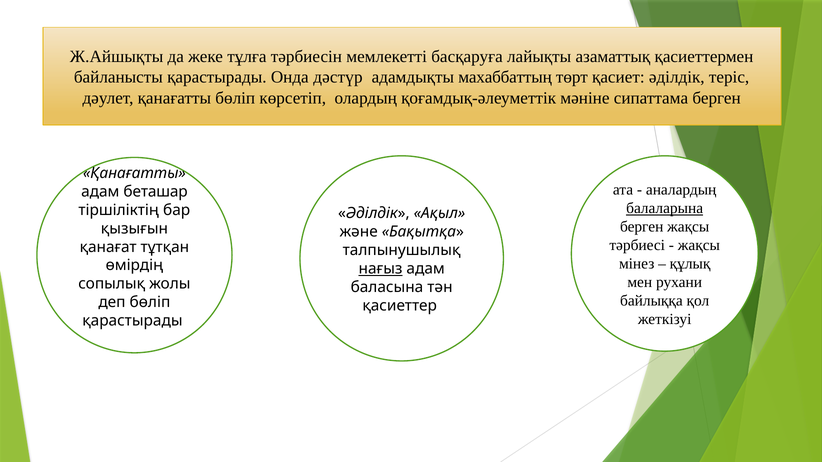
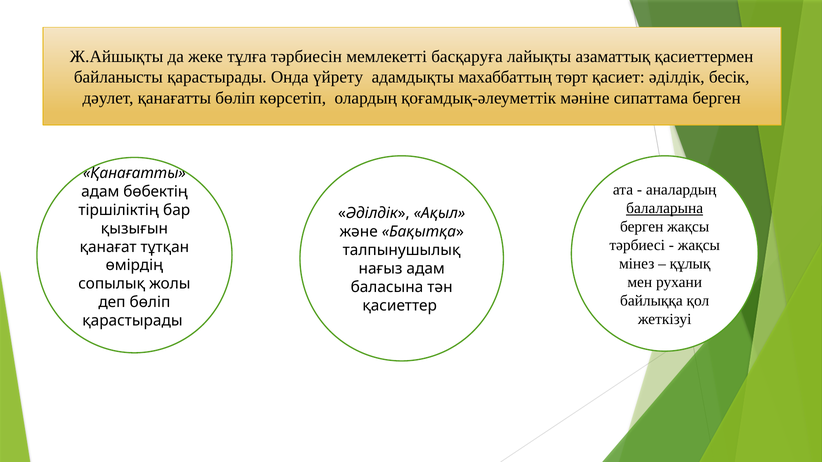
дәстүр: дәстүр -> үйрету (338, 77)
теріс: теріс -> бесік (729, 77)
беташар: беташар -> бөбектің (156, 192)
нағыз underline: present -> none (381, 269)
